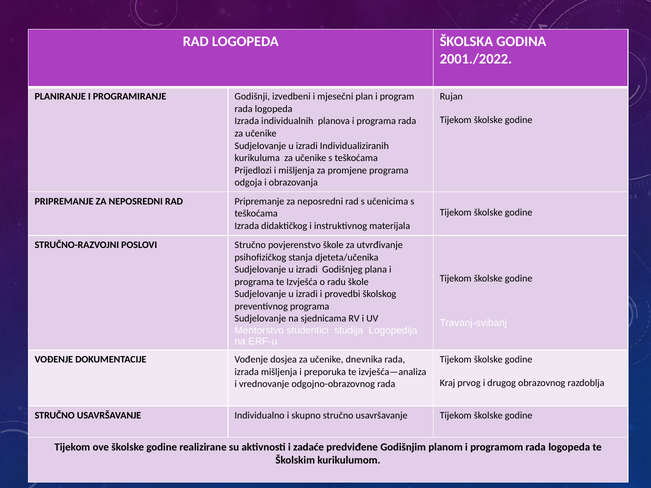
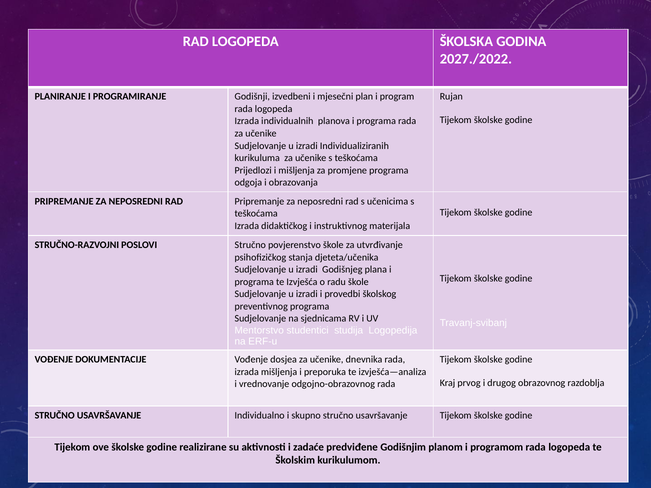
2001./2022: 2001./2022 -> 2027./2022 (476, 59)
